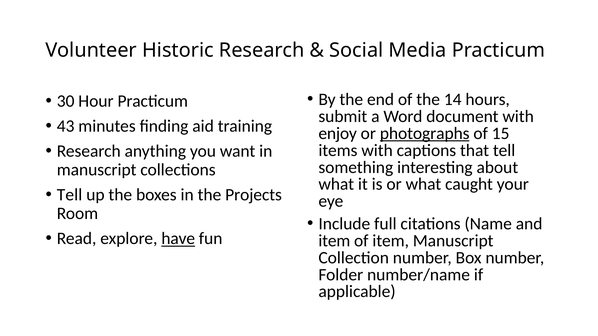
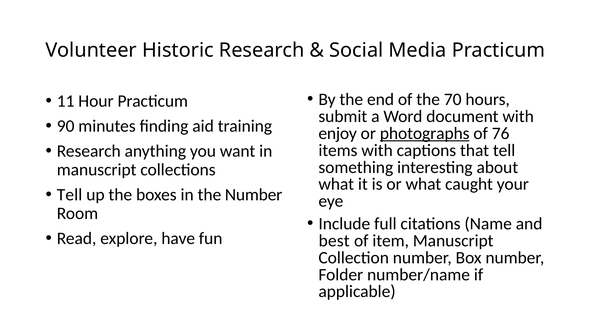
14: 14 -> 70 (453, 100)
30: 30 -> 11 (66, 101)
43: 43 -> 90 (66, 126)
15: 15 -> 76 (501, 134)
the Projects: Projects -> Number (254, 195)
have underline: present -> none (178, 239)
item: item -> best (334, 241)
